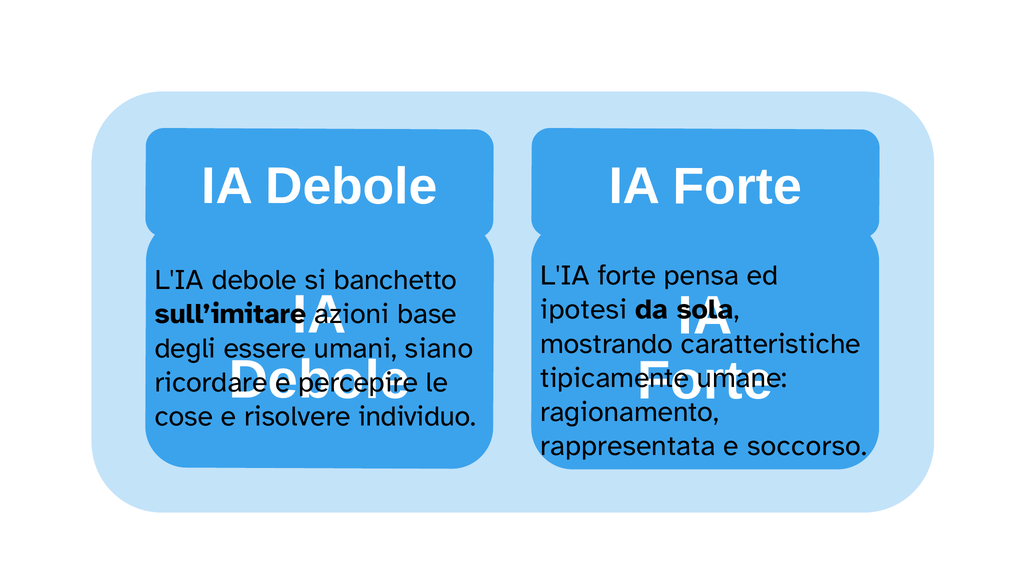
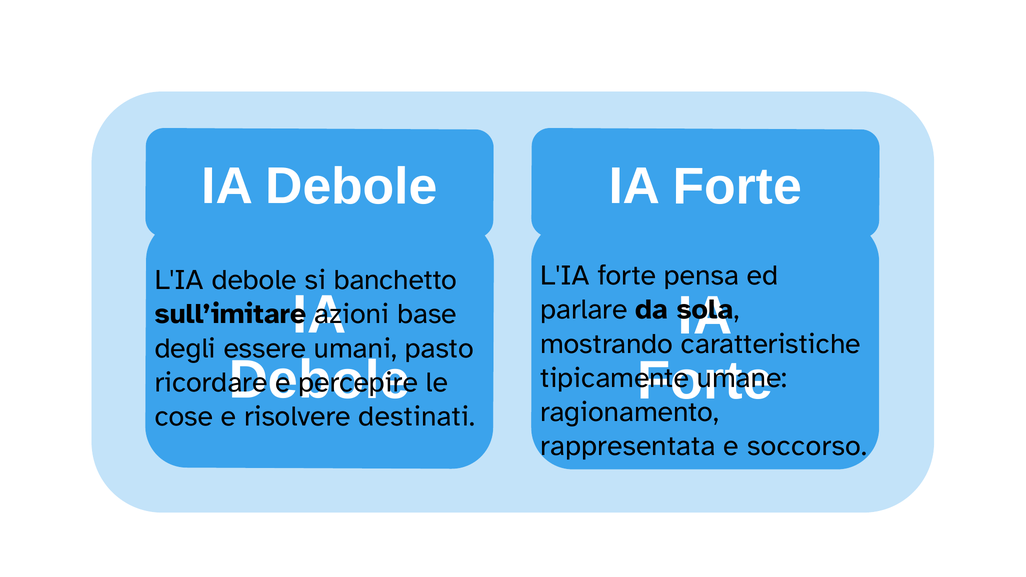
ipotesi: ipotesi -> parlare (584, 310)
siano: siano -> pasto (439, 348)
individuo: individuo -> destinati (417, 417)
